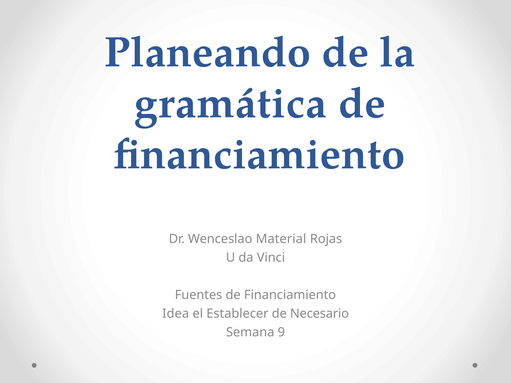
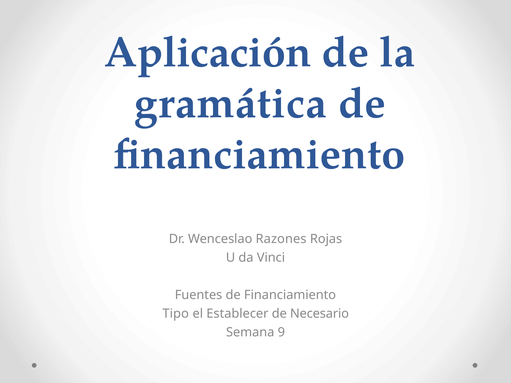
Planeando: Planeando -> Aplicación (208, 52)
Material: Material -> Razones (281, 239)
Idea: Idea -> Tipo (176, 314)
